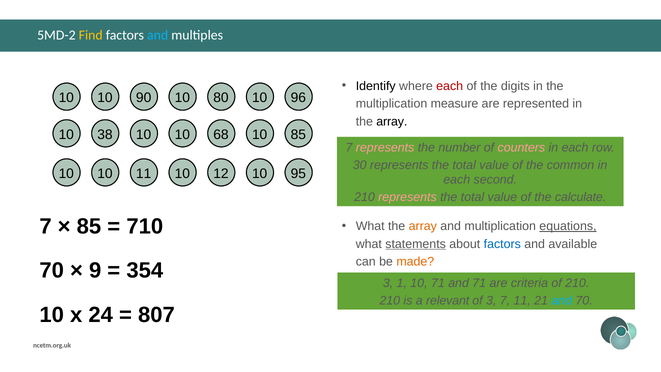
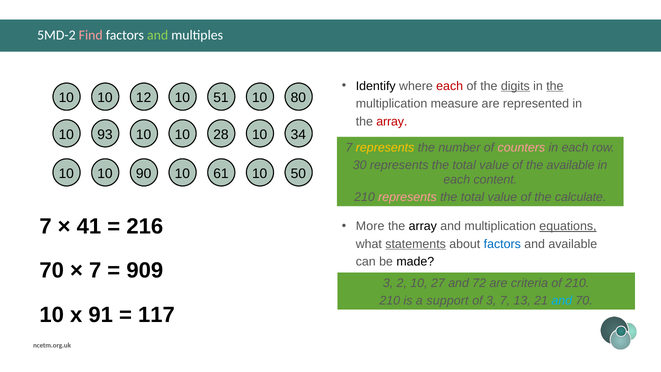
Find colour: yellow -> pink (91, 35)
and colour: light blue -> light green (158, 35)
digits underline: none -> present (515, 86)
the underline: none -> present (555, 86)
90: 90 -> 12 (144, 98)
80: 80 -> 51 (221, 98)
96: 96 -> 80 (298, 98)
array colour: black -> red (392, 122)
38: 38 -> 93 (105, 134)
68: 68 -> 28 (221, 134)
10 85: 85 -> 34 (298, 134)
represents colour: pink -> yellow (385, 147)
the common: common -> available (571, 165)
10 11: 11 -> 90 (144, 173)
12: 12 -> 61 (221, 173)
95: 95 -> 50 (298, 173)
second: second -> content (495, 180)
85: 85 -> 41 (89, 226)
710: 710 -> 216 (145, 226)
What: What -> More (370, 226)
array colour: orange -> black (423, 226)
made colour: orange -> black (415, 262)
9: 9 -> 7 (95, 271)
354: 354 -> 909 (145, 271)
1: 1 -> 2 (402, 283)
10 71: 71 -> 27 (438, 283)
and 71: 71 -> 72 (479, 283)
relevant: relevant -> support (447, 300)
7 11: 11 -> 13 (522, 300)
24: 24 -> 91 (101, 315)
807: 807 -> 117 (156, 315)
